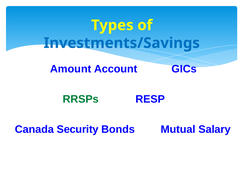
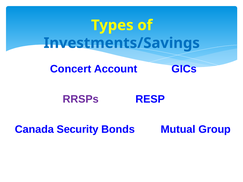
Amount: Amount -> Concert (71, 69)
RRSPs colour: green -> purple (81, 99)
Salary: Salary -> Group (215, 130)
